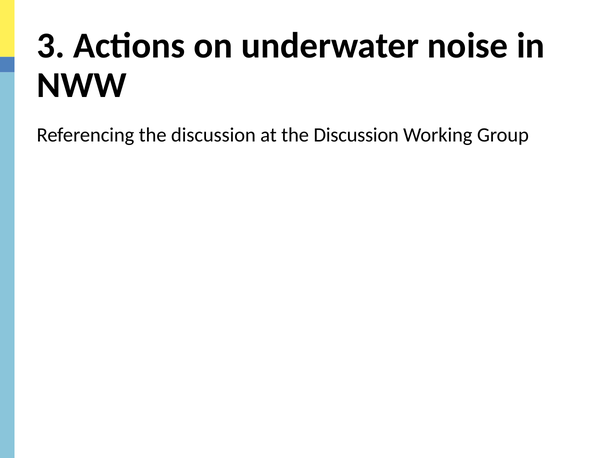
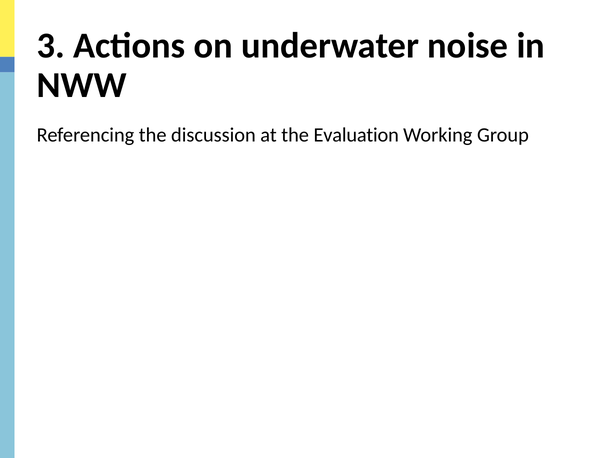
at the Discussion: Discussion -> Evaluation (356, 135)
